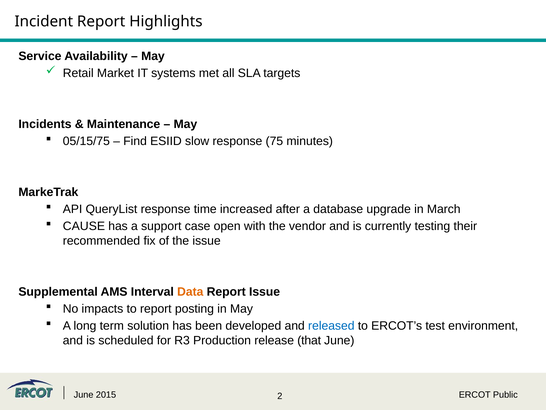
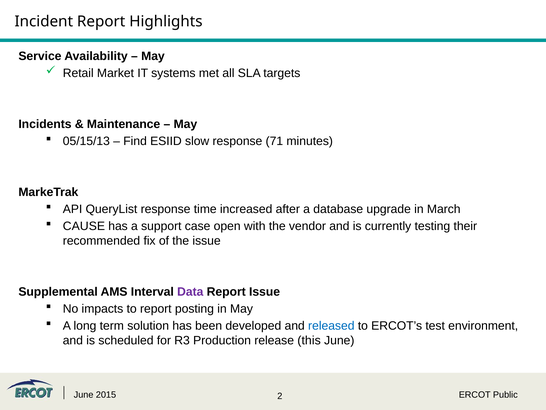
05/15/75: 05/15/75 -> 05/15/13 (86, 141)
75: 75 -> 71 (274, 141)
Data colour: orange -> purple (190, 291)
that: that -> this (309, 340)
